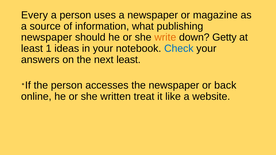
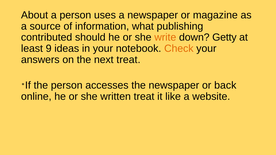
Every: Every -> About (35, 15)
newspaper: newspaper -> contributed (47, 37)
1: 1 -> 9 (49, 49)
Check colour: blue -> orange (179, 49)
next least: least -> treat (128, 60)
